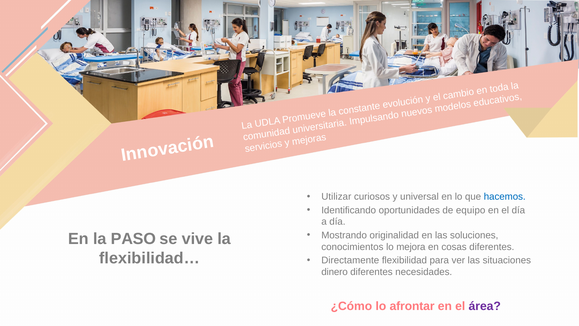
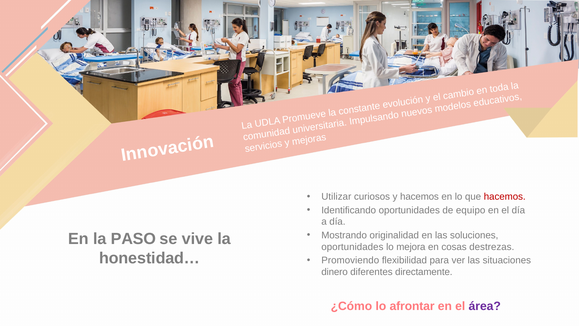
y universal: universal -> hacemos (419, 197)
hacemos colour: blue -> red (505, 197)
conocimientos: conocimientos -> oportunidades (352, 247)
cosas diferentes: diferentes -> destrezas (492, 247)
flexibilidad…: flexibilidad… -> honestidad… (150, 258)
Directamente: Directamente -> Promoviendo (350, 260)
necesidades: necesidades -> directamente (424, 272)
